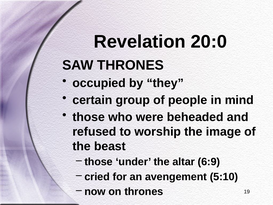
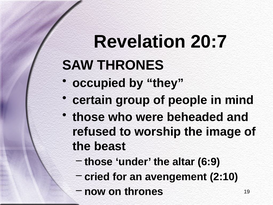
20:0: 20:0 -> 20:7 (209, 42)
5:10: 5:10 -> 2:10 (224, 177)
